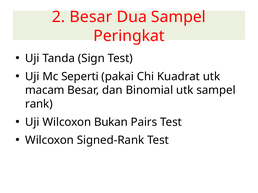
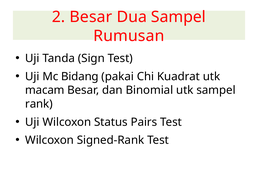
Peringkat: Peringkat -> Rumusan (129, 36)
Seperti: Seperti -> Bidang (80, 77)
Bukan: Bukan -> Status (111, 122)
